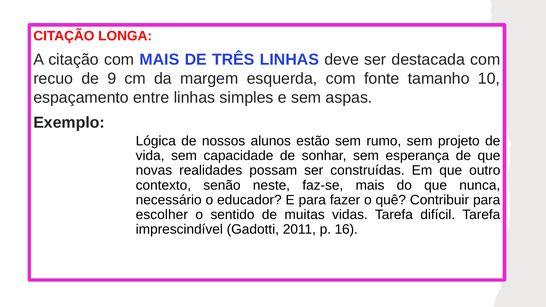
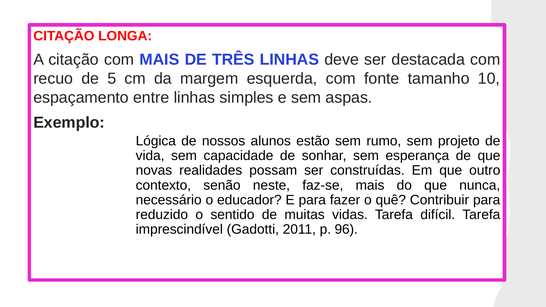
9: 9 -> 5 (112, 79)
escolher: escolher -> reduzido (162, 215)
16: 16 -> 96 (346, 230)
